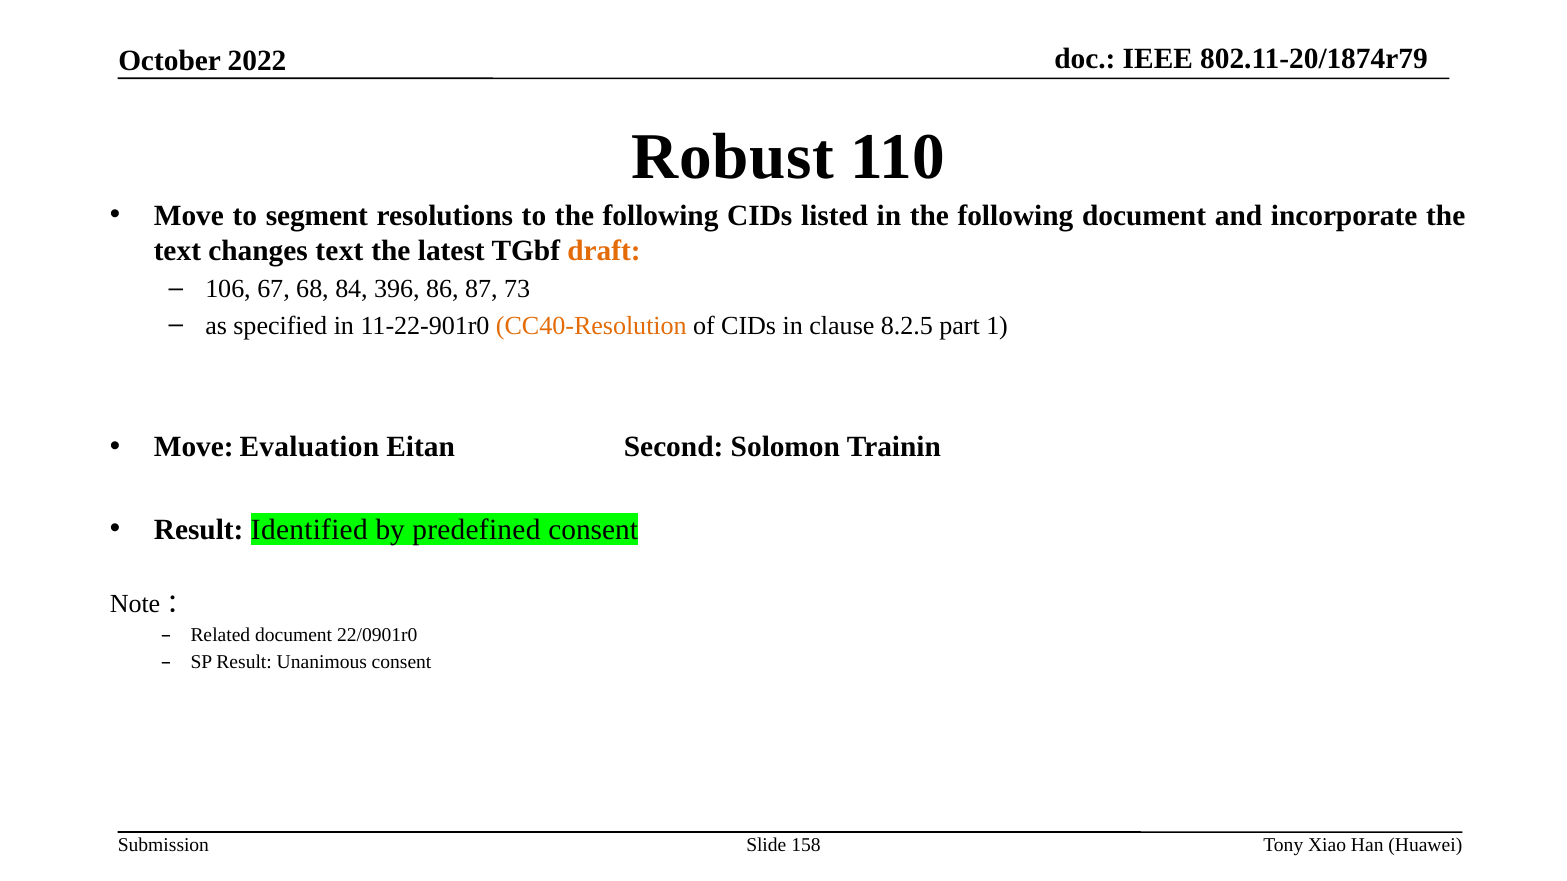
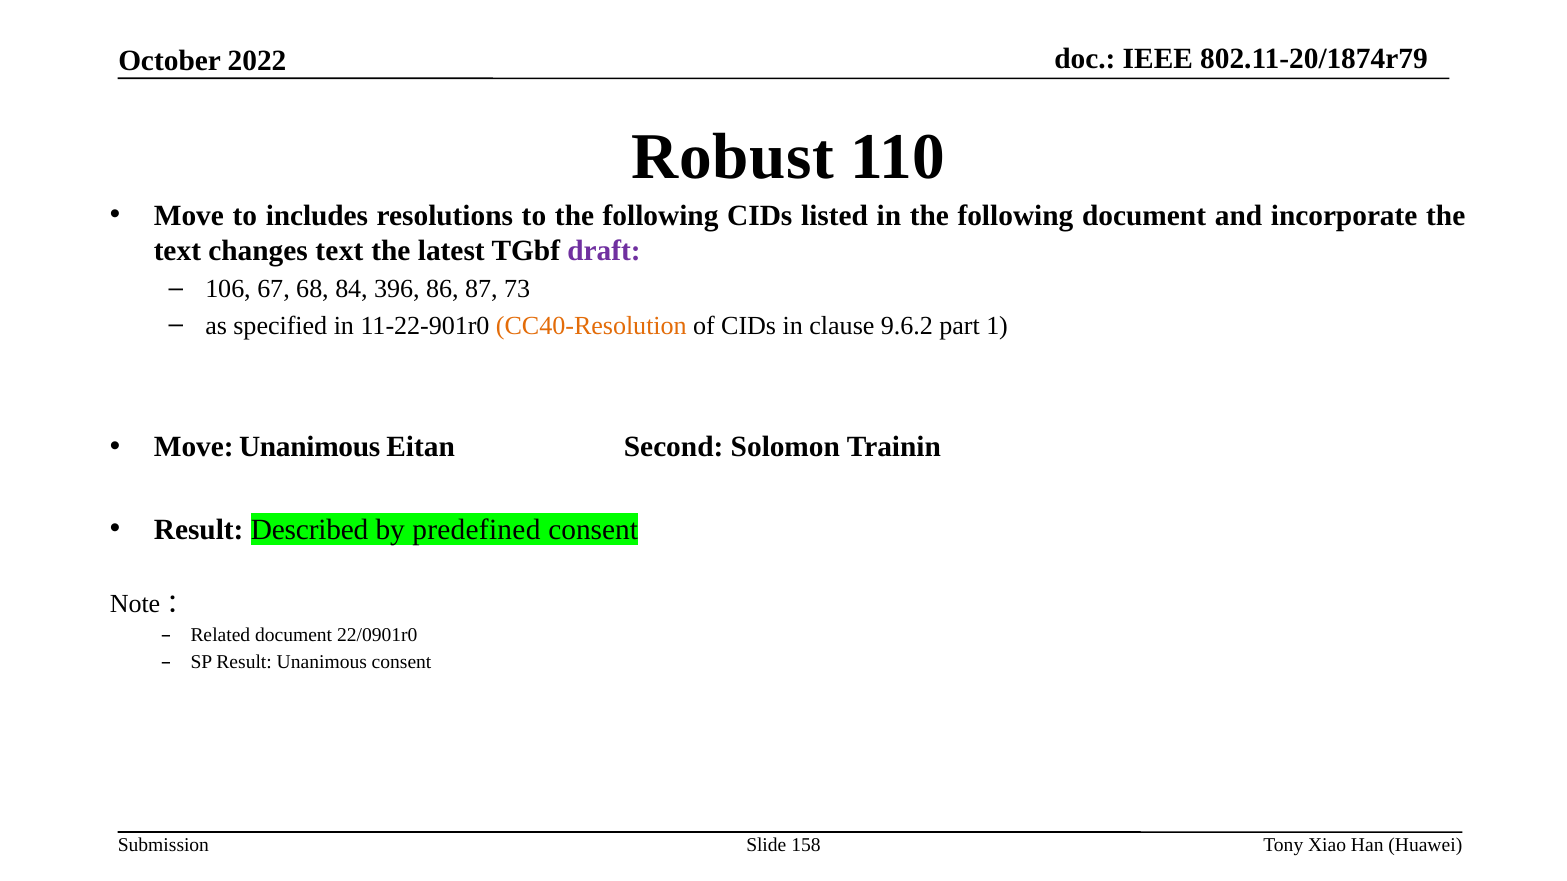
segment: segment -> includes (317, 216)
draft colour: orange -> purple (604, 251)
8.2.5: 8.2.5 -> 9.6.2 (907, 326)
Move Evaluation: Evaluation -> Unanimous (310, 447)
Identified: Identified -> Described (310, 530)
